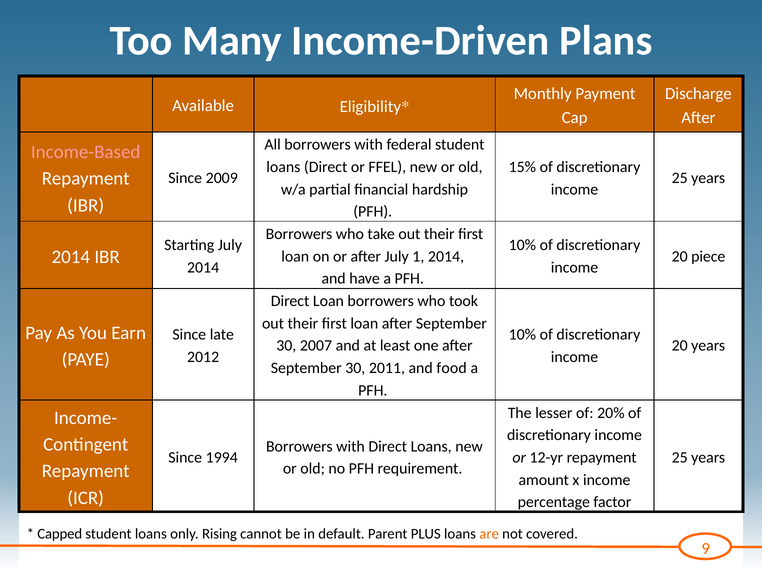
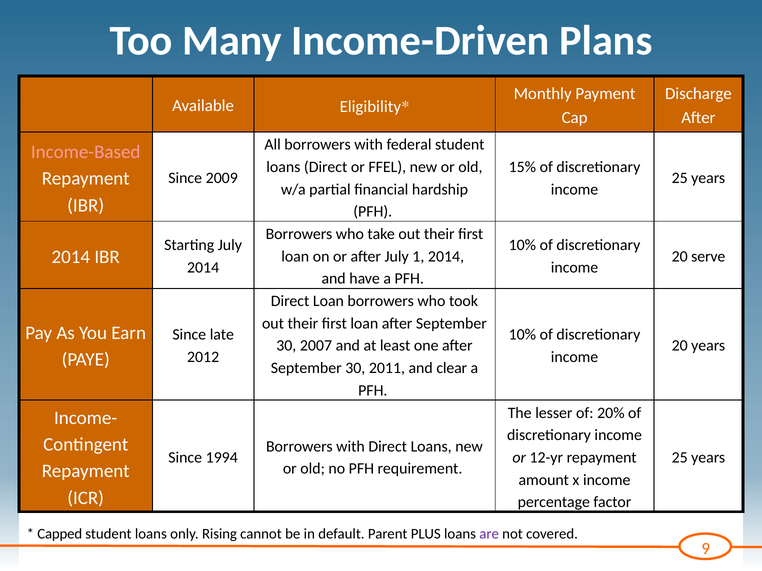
piece: piece -> serve (708, 257)
food: food -> clear (452, 368)
are colour: orange -> purple (489, 534)
